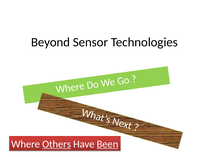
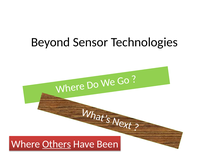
Been underline: present -> none (108, 144)
